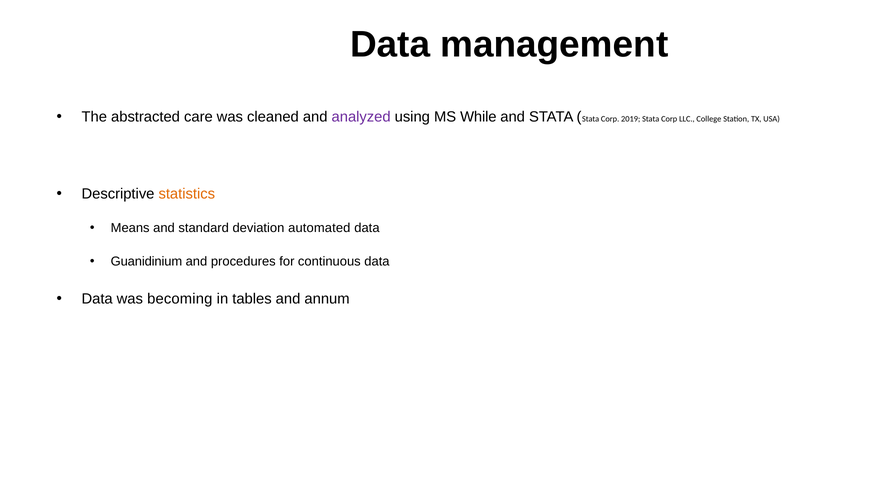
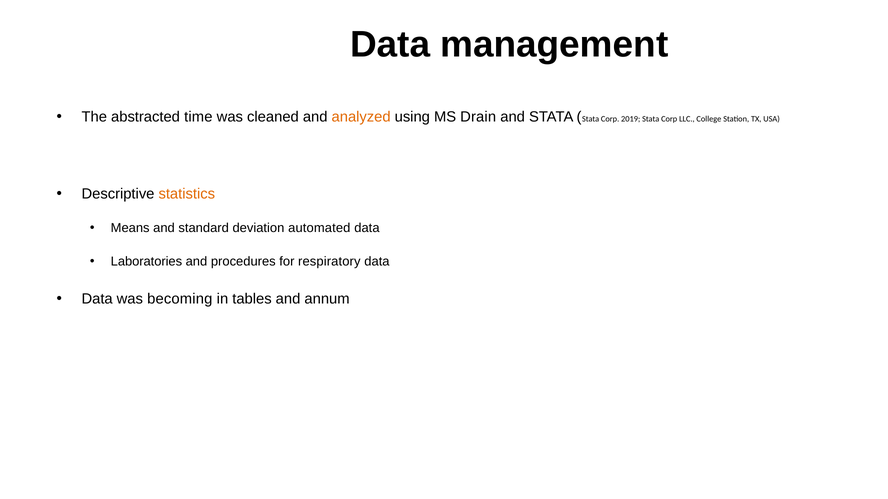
care: care -> time (198, 117)
analyzed colour: purple -> orange (361, 117)
While: While -> Drain (478, 117)
Guanidinium: Guanidinium -> Laboratories (146, 262)
continuous: continuous -> respiratory (329, 262)
